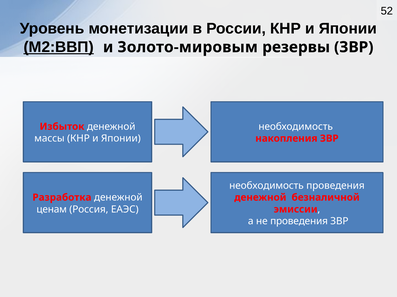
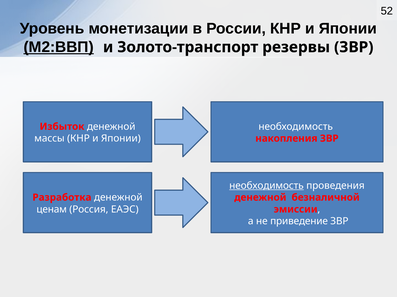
Золото-мировым: Золото-мировым -> Золото-транспорт (188, 47)
необходимость underline: none -> present (266, 186)
не проведения: проведения -> приведение (299, 222)
